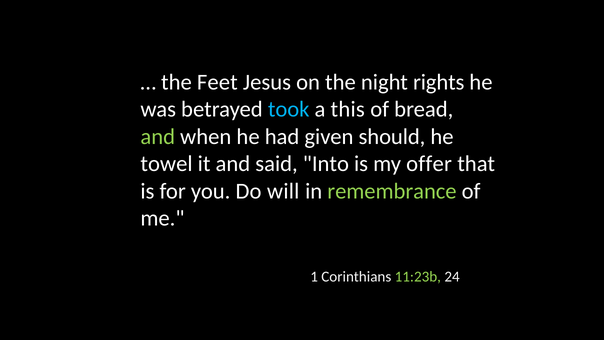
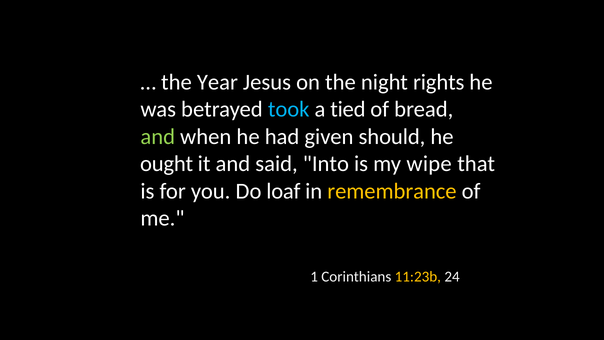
Feet: Feet -> Year (217, 82)
this: this -> tied (348, 109)
towel: towel -> ought (167, 164)
offer: offer -> wipe (429, 164)
will: will -> loaf (283, 191)
remembrance colour: light green -> yellow (392, 191)
11:23b colour: light green -> yellow (418, 276)
